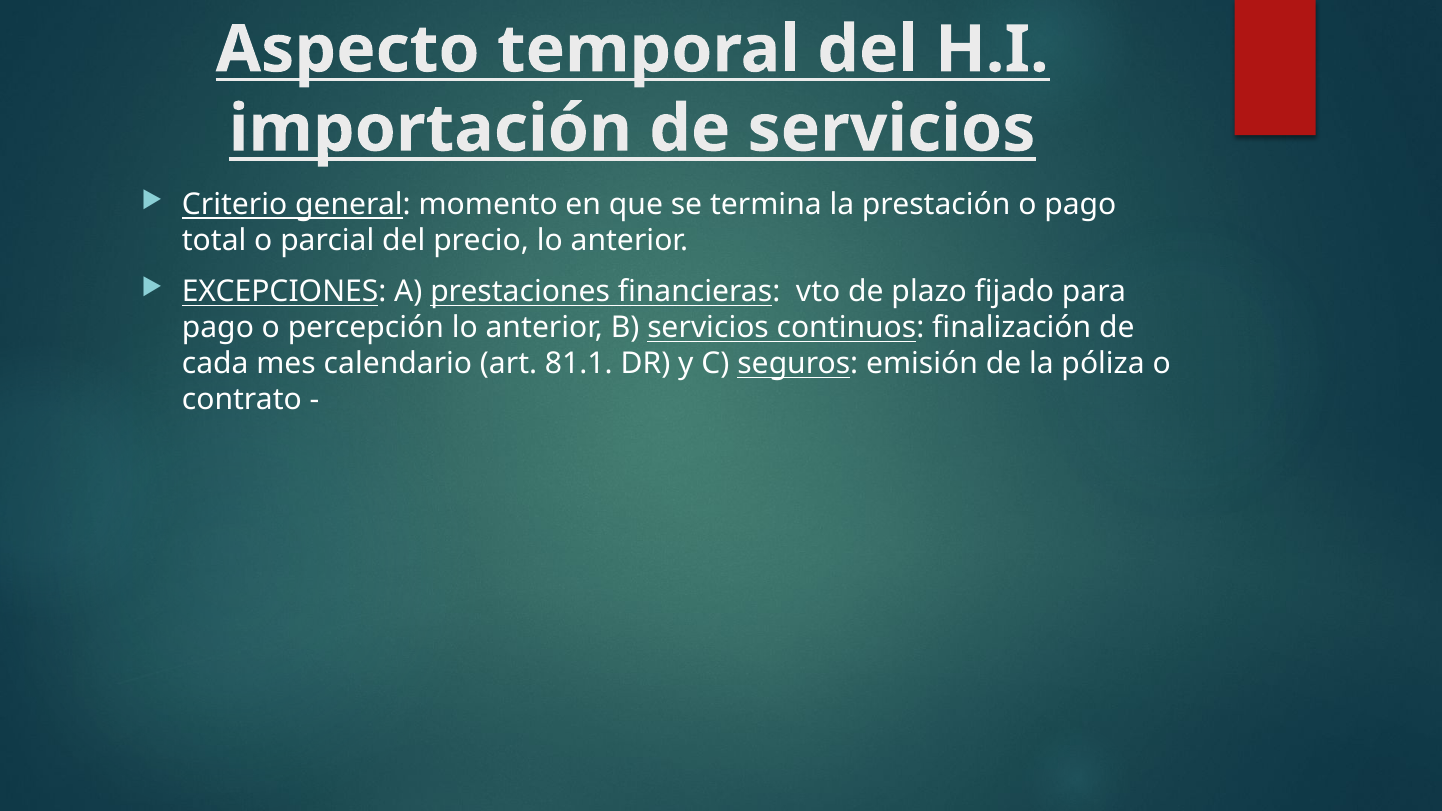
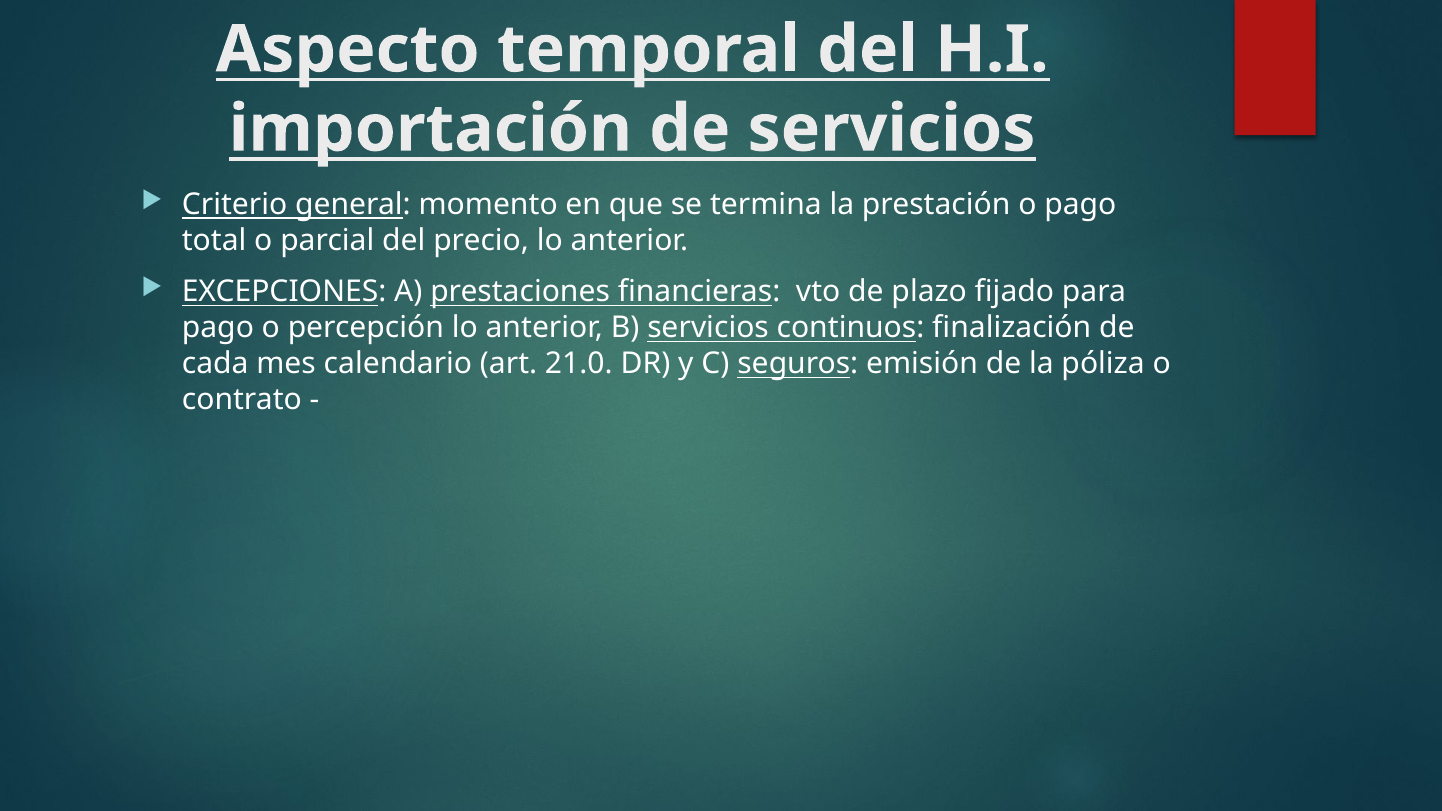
81.1: 81.1 -> 21.0 (579, 364)
